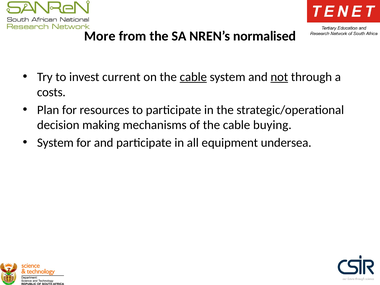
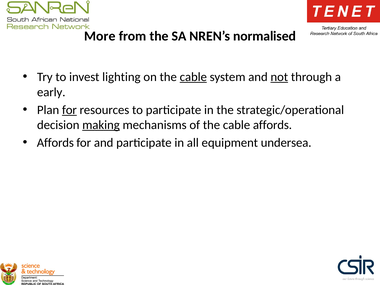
current: current -> lighting (121, 77)
costs: costs -> early (51, 92)
for underline: none -> present (69, 110)
making underline: none -> present (101, 125)
cable buying: buying -> affords (272, 125)
System: System -> Affords (55, 143)
